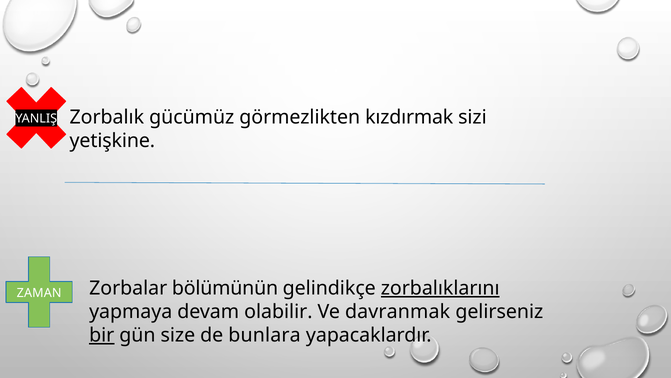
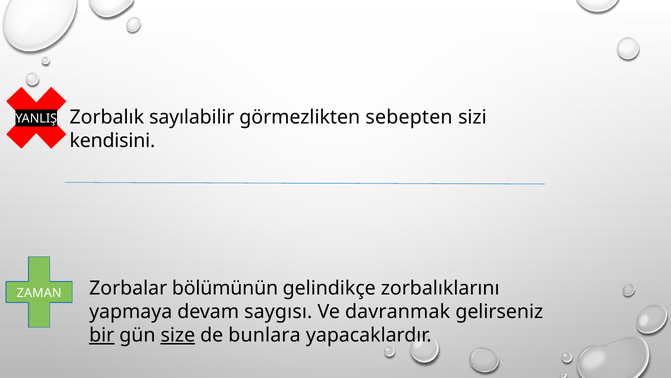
gücümüz: gücümüz -> sayılabilir (192, 117)
kızdırmak: kızdırmak -> sebepten (409, 117)
yetişkine: yetişkine -> kendisini (112, 141)
zorbalıklarını underline: present -> none (440, 288)
olabilir: olabilir -> saygısı (278, 311)
size underline: none -> present (178, 335)
